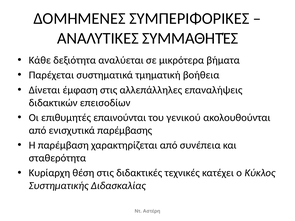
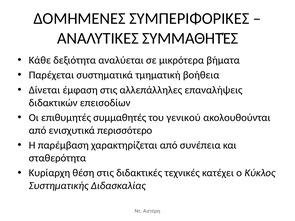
επιθυμητές επαινούνται: επαινούνται -> συμμαθητές (120, 118)
παρέμβασης: παρέμβασης -> περισσότερο (125, 130)
